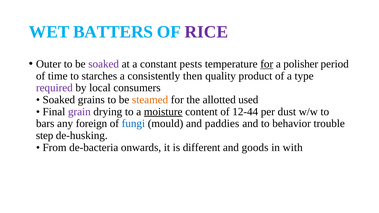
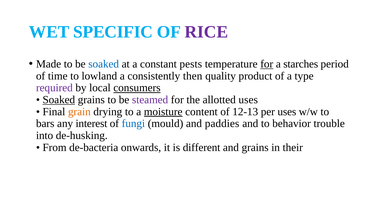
BATTERS: BATTERS -> SPECIFIC (113, 32)
Outer: Outer -> Made (49, 64)
soaked colour: purple -> blue (104, 64)
polisher: polisher -> starches (301, 64)
starches: starches -> lowland (99, 76)
consumers underline: none -> present (137, 88)
Soaked underline: none -> present (59, 100)
steamed colour: orange -> purple (150, 100)
allotted used: used -> uses (248, 100)
grain colour: purple -> orange (79, 112)
12-44: 12-44 -> 12-13 (245, 112)
per dust: dust -> uses (287, 112)
foreign: foreign -> interest (91, 124)
step: step -> into (45, 136)
and goods: goods -> grains (255, 147)
with: with -> their (293, 147)
